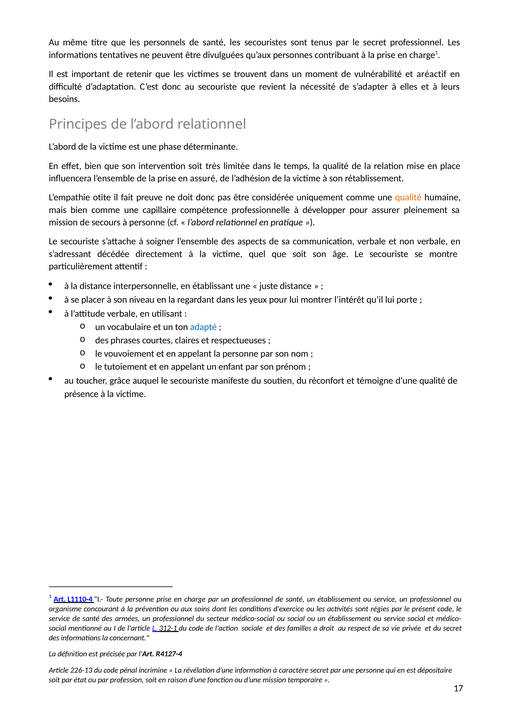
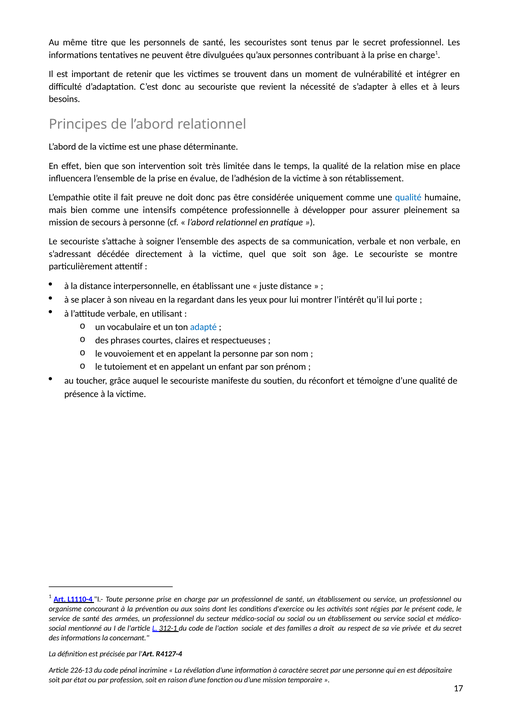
aréactif: aréactif -> intégrer (432, 74)
assuré: assuré -> évalue (204, 178)
qualité colour: orange -> blue (408, 197)
capillaire: capillaire -> intensifs (159, 210)
